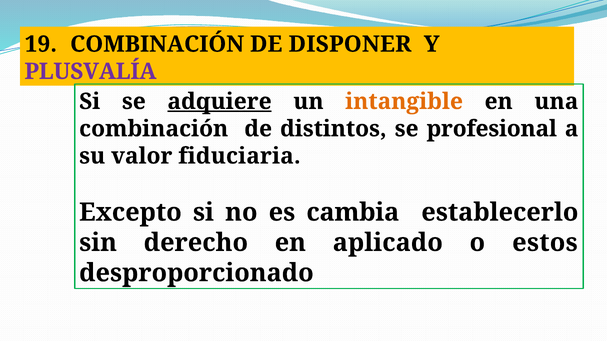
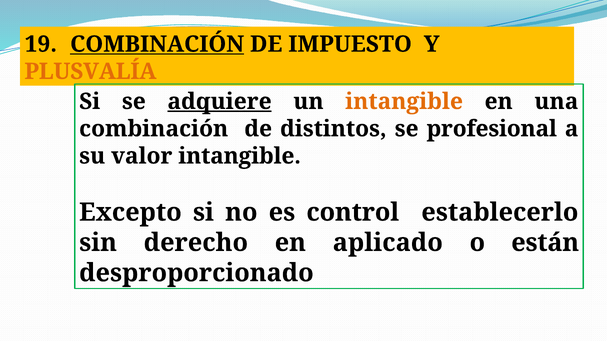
COMBINACIÓN underline: none -> present (157, 44)
DISPONER: DISPONER -> IMPUESTO (350, 44)
PLUSVALÍA colour: purple -> orange (90, 72)
valor fiduciaria: fiduciaria -> intangible (240, 156)
cambia: cambia -> control (353, 213)
estos: estos -> están (545, 243)
